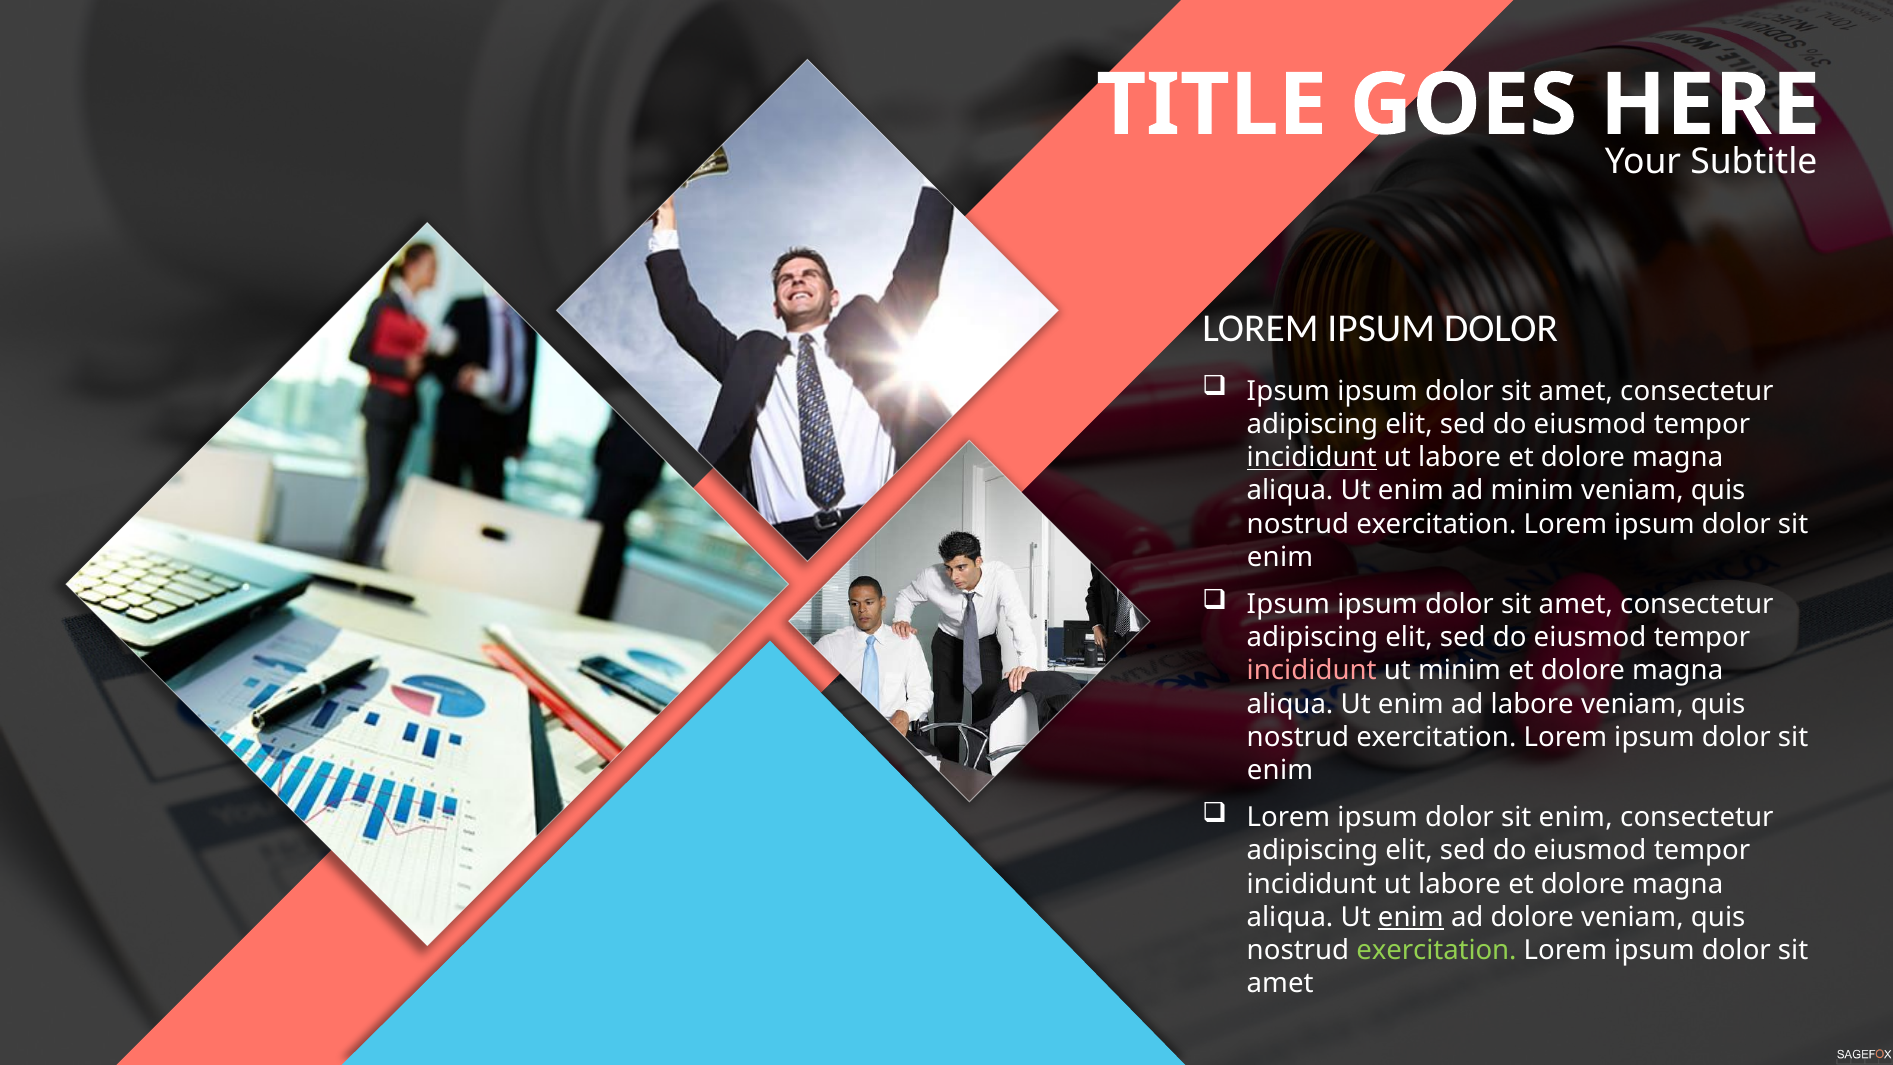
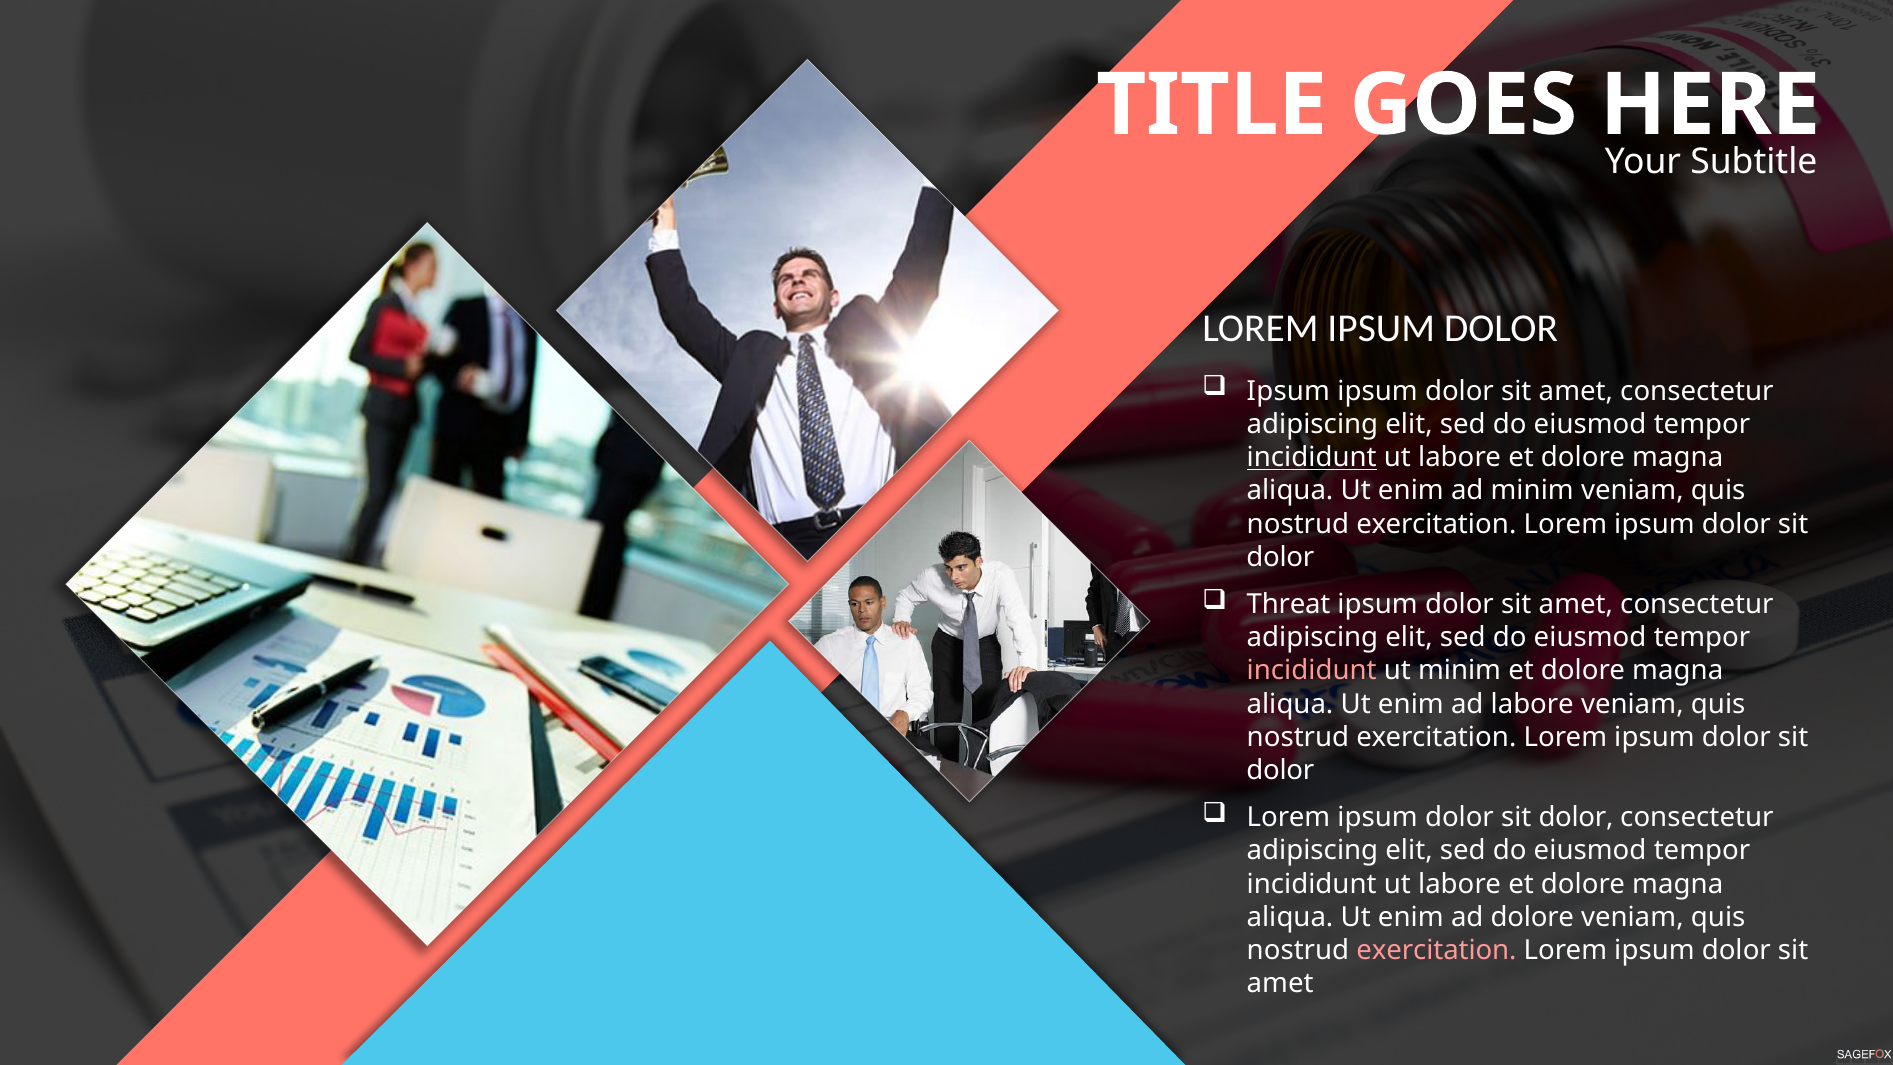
enim: enim -> dolor (1280, 557)
Ipsum: Ipsum -> Threat (1289, 604)
enim: enim -> dolor (1280, 770)
enim: enim -> dolor (1576, 817)
enim underline: present -> none (1411, 917)
exercitation colour: light green -> pink (1436, 950)
